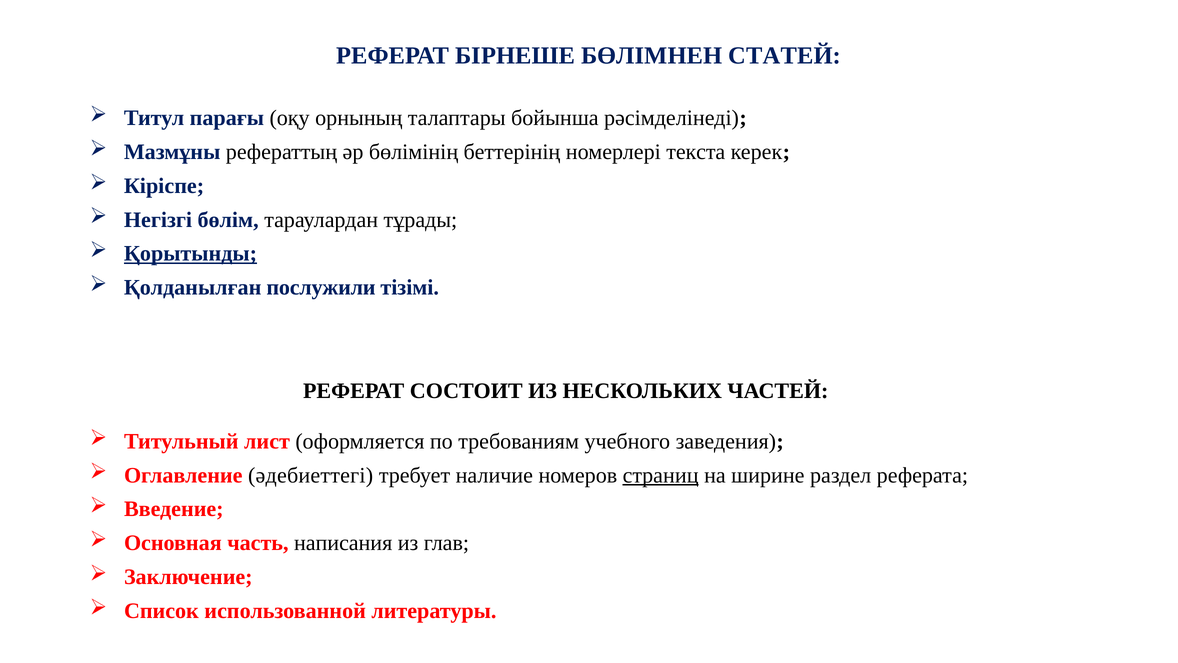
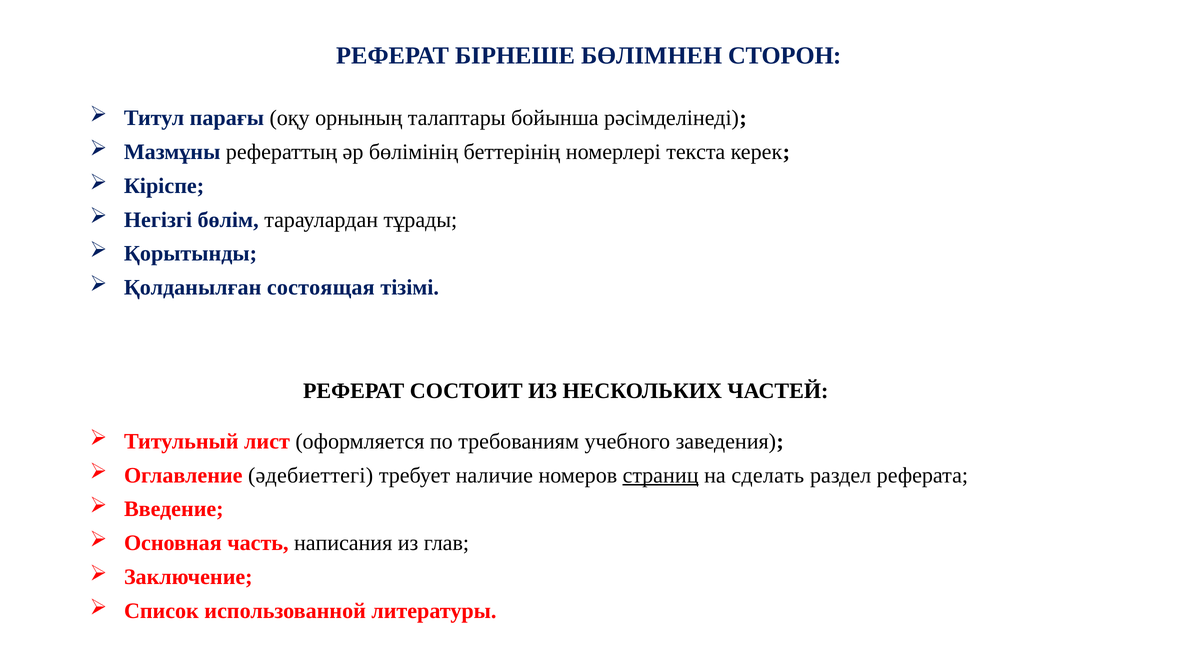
СТАТЕЙ: СТАТЕЙ -> СТОРОН (785, 55)
Қорытынды underline: present -> none (190, 253)
послужили: послужили -> состоящая (321, 287)
ширине: ширине -> сделать (768, 475)
